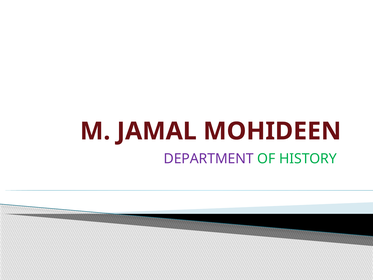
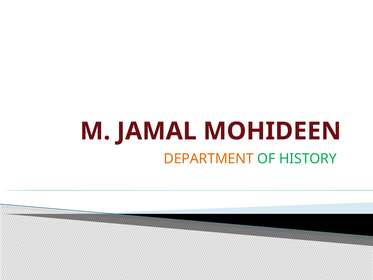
DEPARTMENT colour: purple -> orange (209, 159)
